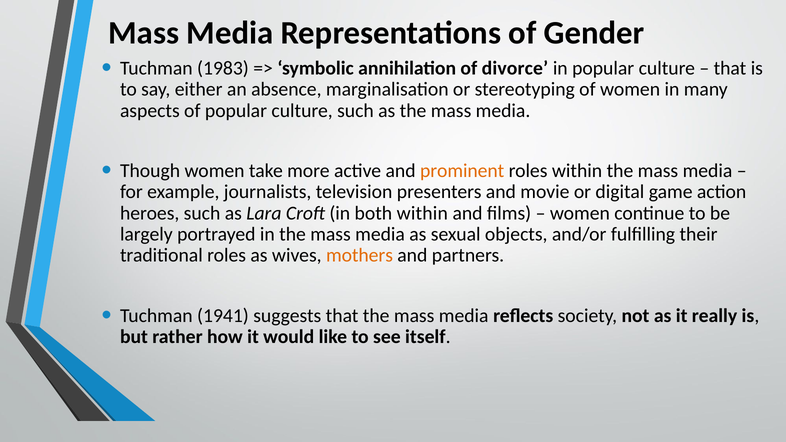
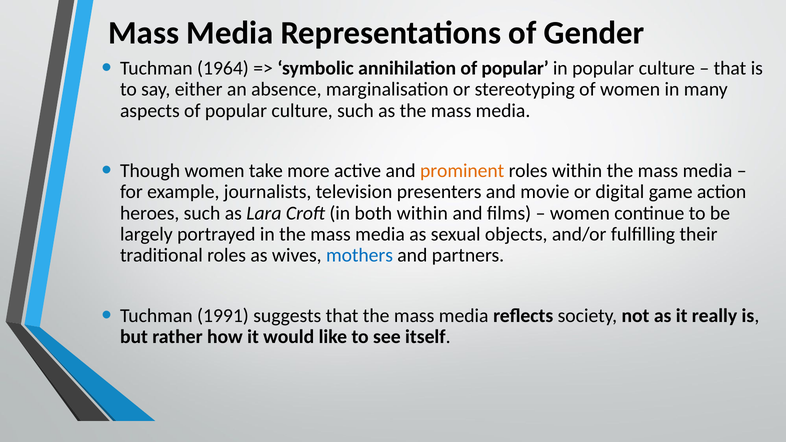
1983: 1983 -> 1964 (223, 68)
annihilation of divorce: divorce -> popular (515, 68)
mothers colour: orange -> blue (359, 256)
1941: 1941 -> 1991 (223, 316)
